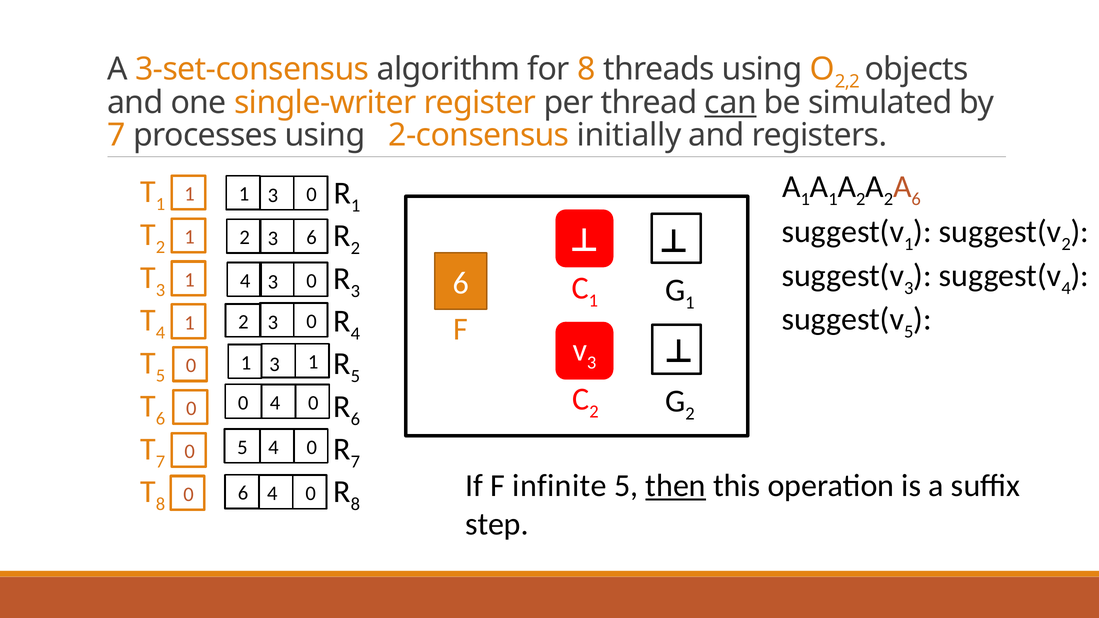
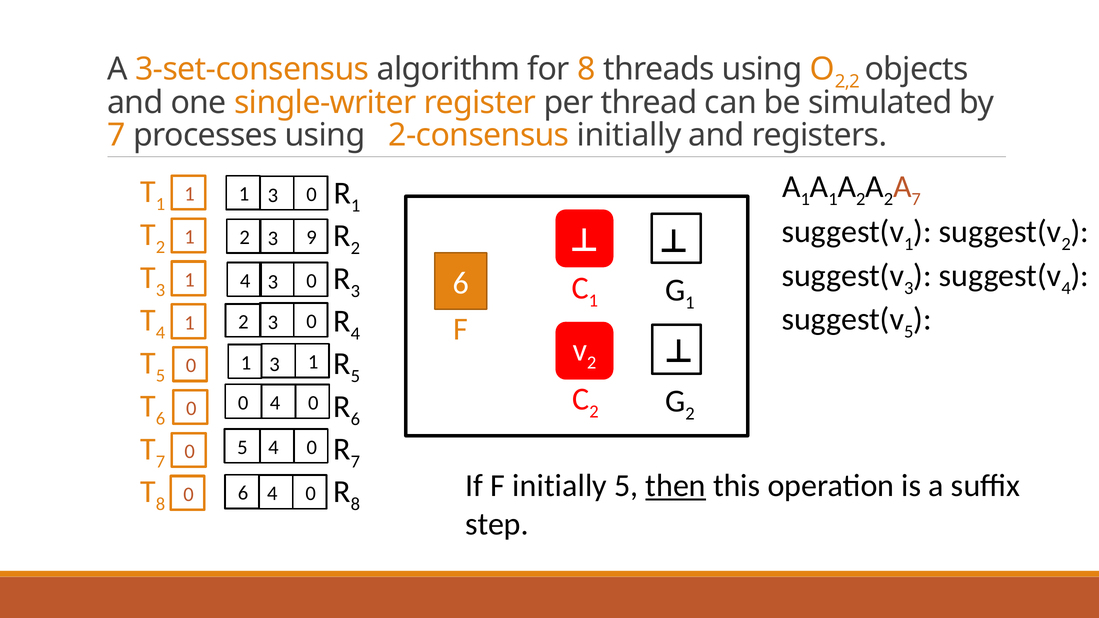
can underline: present -> none (731, 103)
A 6: 6 -> 7 (916, 199)
3 6: 6 -> 9 (312, 238)
3: 3 -> 2 (592, 363)
F infinite: infinite -> initially (560, 486)
